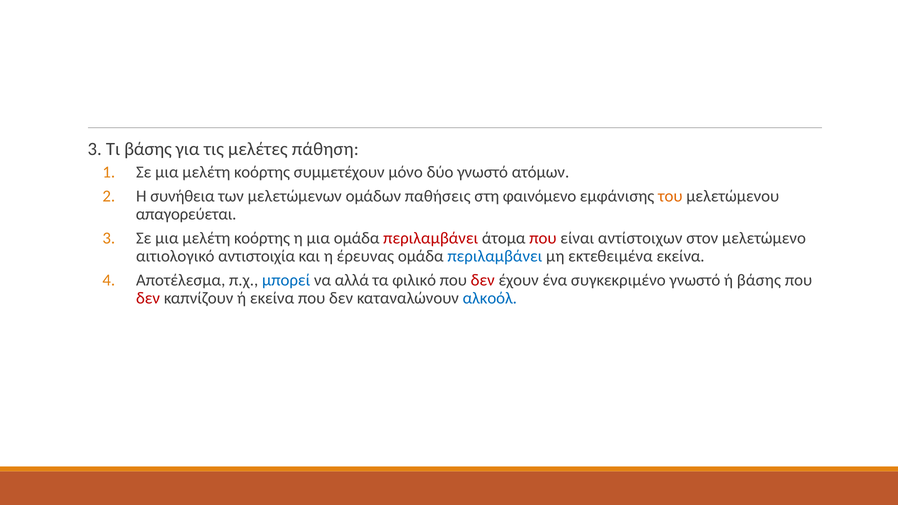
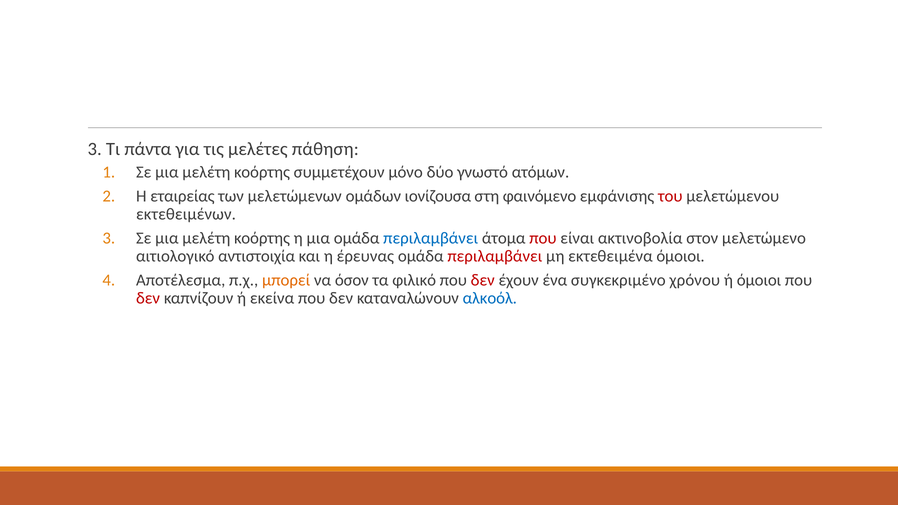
Τι βάσης: βάσης -> πάντα (148, 149)
συνήθεια: συνήθεια -> εταιρείας (182, 196)
παθήσεις: παθήσεις -> ιονίζουσα (438, 196)
του colour: orange -> red (670, 196)
απαγορεύεται: απαγορεύεται -> εκτεθειμένων (186, 214)
περιλαμβάνει colour: red -> blue (431, 238)
αντίστοιχων: αντίστοιχων -> ακτινοβολία (640, 238)
περιλαμβάνει colour: blue -> red (495, 256)
εκτεθειμένα εκείνα: εκείνα -> όμοιοι (681, 256)
μπορεί colour: blue -> orange (286, 280)
αλλά: αλλά -> όσον (352, 280)
συγκεκριμένο γνωστό: γνωστό -> χρόνου (695, 280)
ή βάσης: βάσης -> όμοιοι (759, 280)
